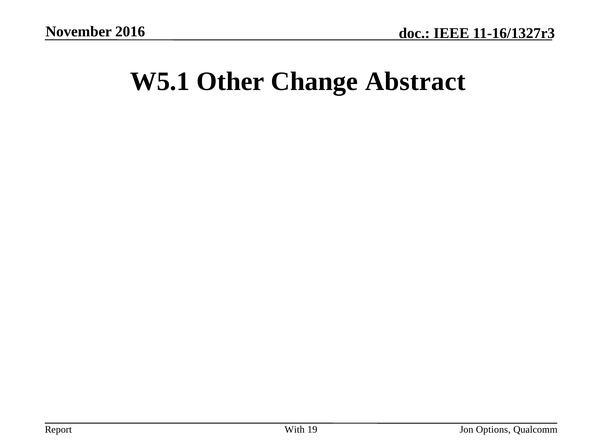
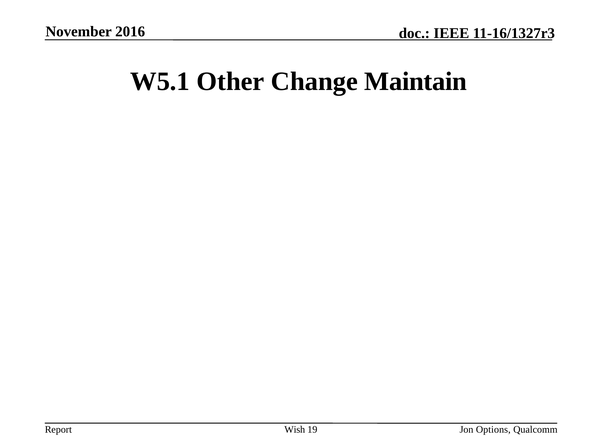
Abstract: Abstract -> Maintain (416, 81)
With: With -> Wish (295, 429)
